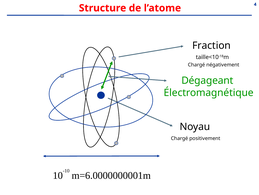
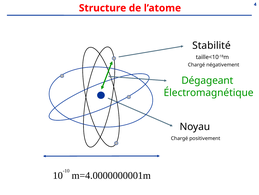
Fraction: Fraction -> Stabilité (212, 45)
m=6.0000000001m: m=6.0000000001m -> m=4.0000000001m (111, 175)
